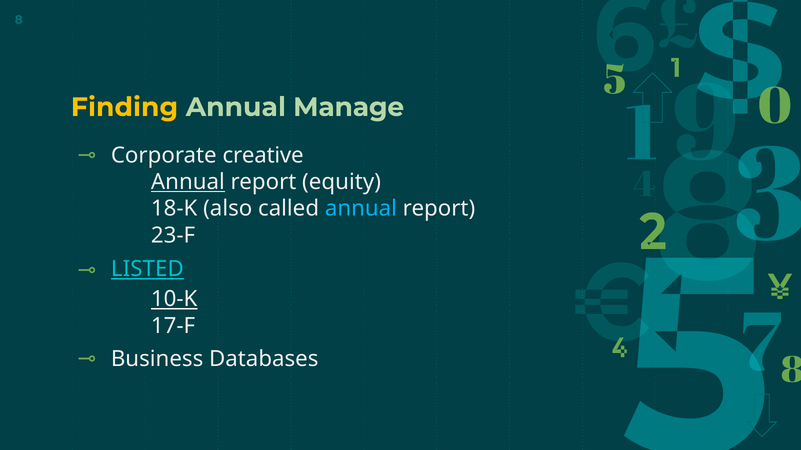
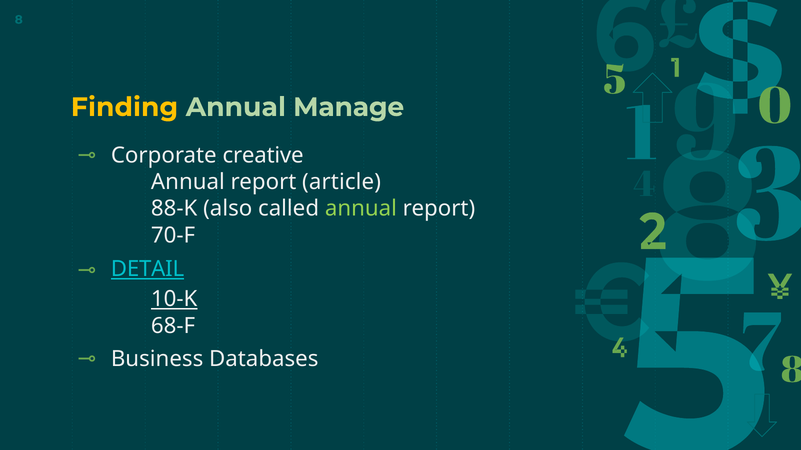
Annual underline: present -> none (188, 182)
equity: equity -> article (342, 182)
18-K: 18-K -> 88-K (174, 209)
annual colour: light blue -> light green (361, 209)
23-F: 23-F -> 70-F (173, 236)
LISTED: LISTED -> DETAIL (148, 269)
17-F: 17-F -> 68-F (173, 326)
